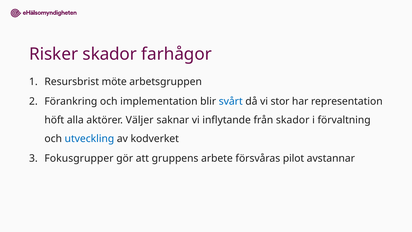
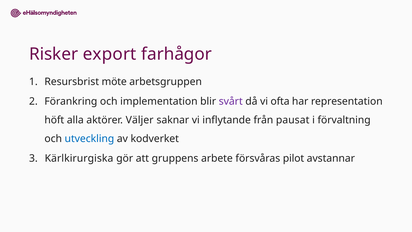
Risker skador: skador -> export (110, 54)
svårt colour: blue -> purple (231, 101)
stor: stor -> ofta (280, 101)
från skador: skador -> pausat (293, 120)
Fokusgrupper: Fokusgrupper -> Kärlkirurgiska (79, 158)
